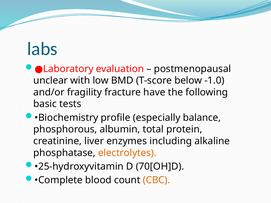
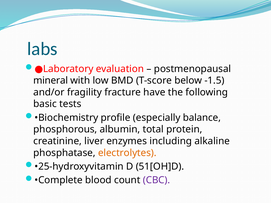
unclear: unclear -> mineral (51, 81)
-1.0: -1.0 -> -1.5 (214, 81)
70[OH]D: 70[OH]D -> 51[OH]D (160, 167)
CBC colour: orange -> purple (157, 180)
